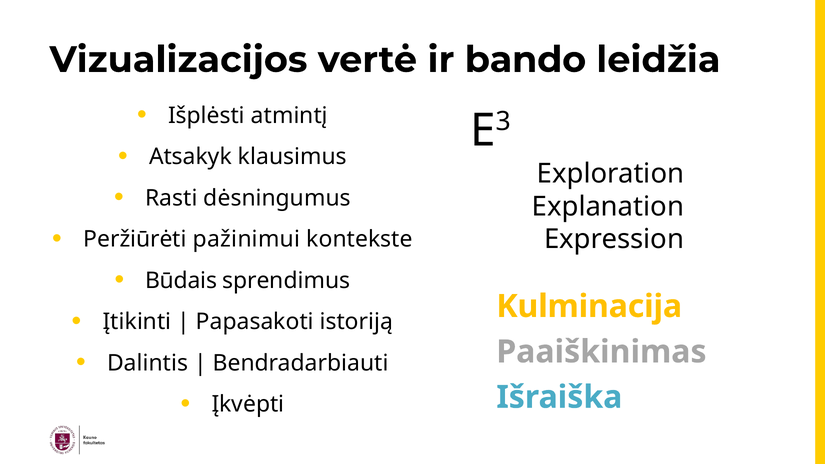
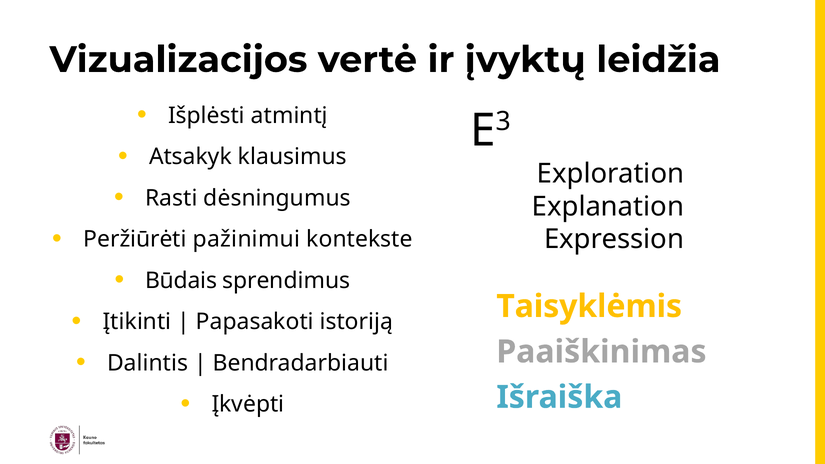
bando: bando -> įvyktų (525, 60)
Kulminacija: Kulminacija -> Taisyklėmis (589, 306)
